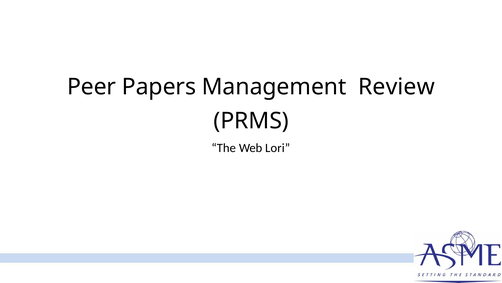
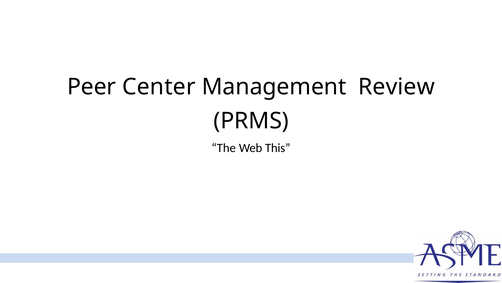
Papers: Papers -> Center (159, 87)
Lori: Lori -> This (278, 148)
